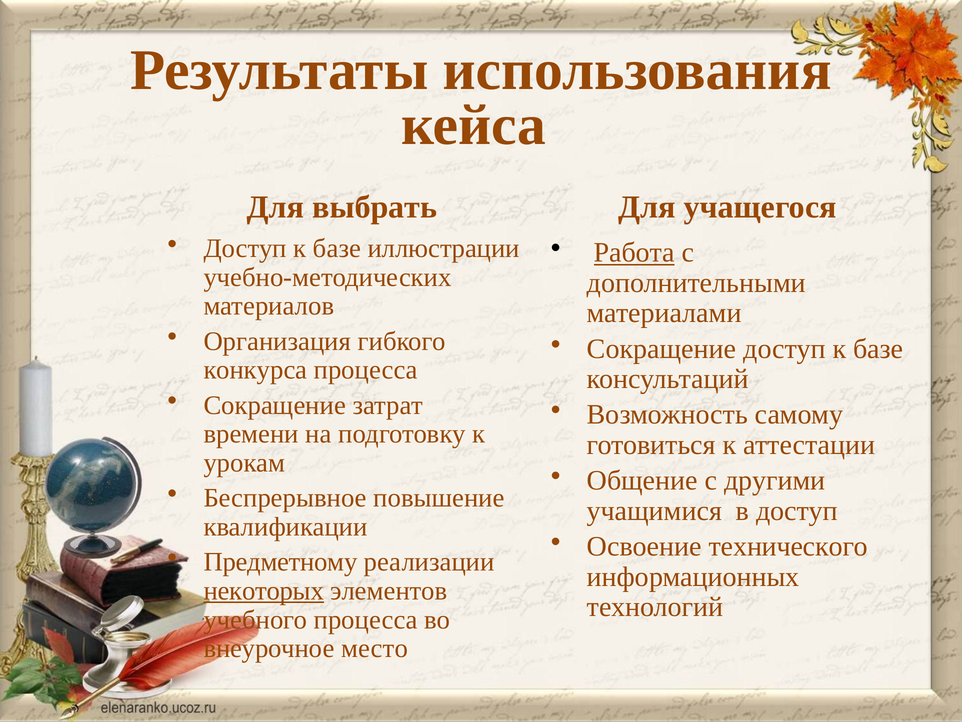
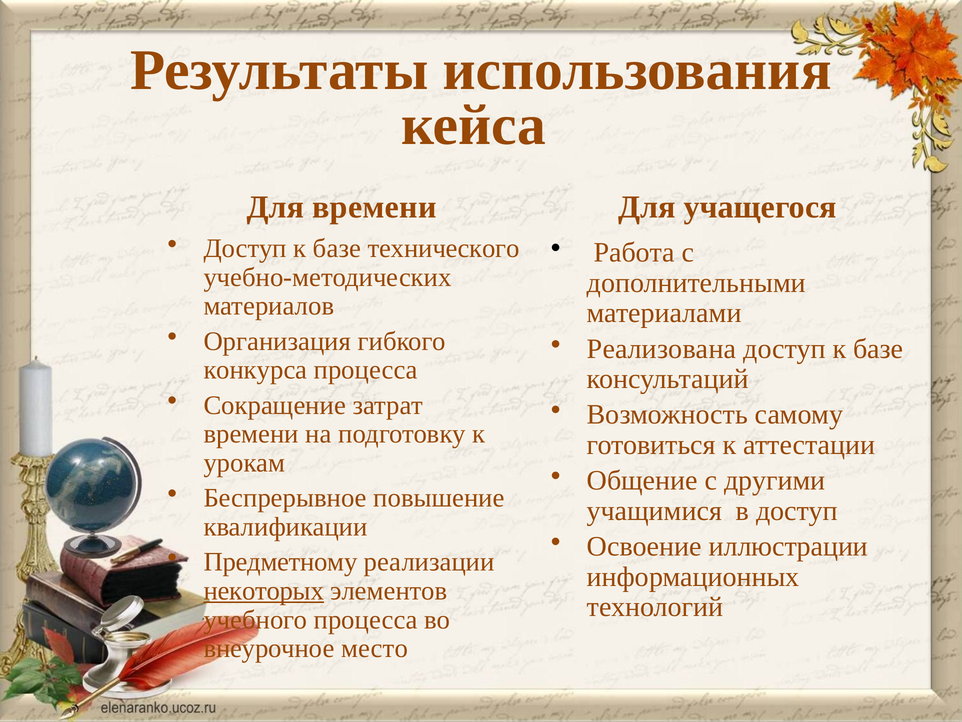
Для выбрать: выбрать -> времени (375, 207)
иллюстрации: иллюстрации -> технического (444, 248)
Работа underline: present -> none (634, 252)
Сокращение: Сокращение -> Реализована (662, 349)
технического: технического -> иллюстрации (788, 546)
